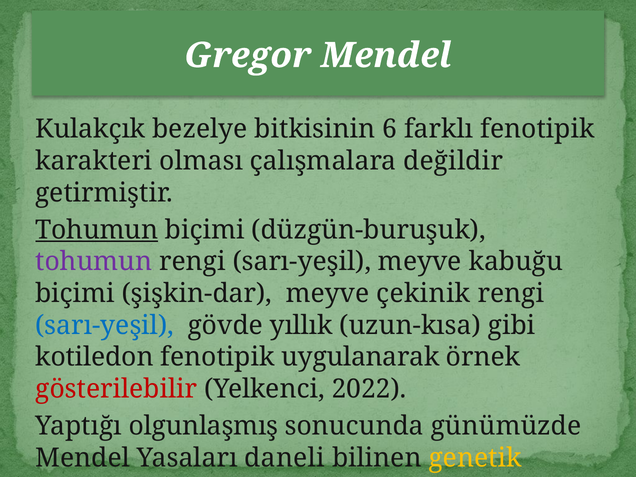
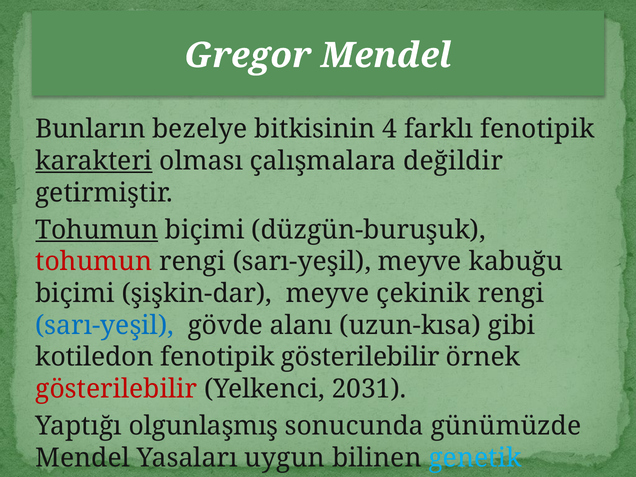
Kulakçık: Kulakçık -> Bunların (90, 129)
6: 6 -> 4 (390, 129)
karakteri underline: none -> present (94, 161)
tohumun colour: purple -> red (94, 262)
yıllık: yıllık -> alanı (301, 325)
fenotipik uygulanarak: uygulanarak -> gösterilebilir (360, 357)
2022: 2022 -> 2031 (369, 389)
daneli: daneli -> uygun (285, 458)
genetik colour: yellow -> light blue (475, 458)
